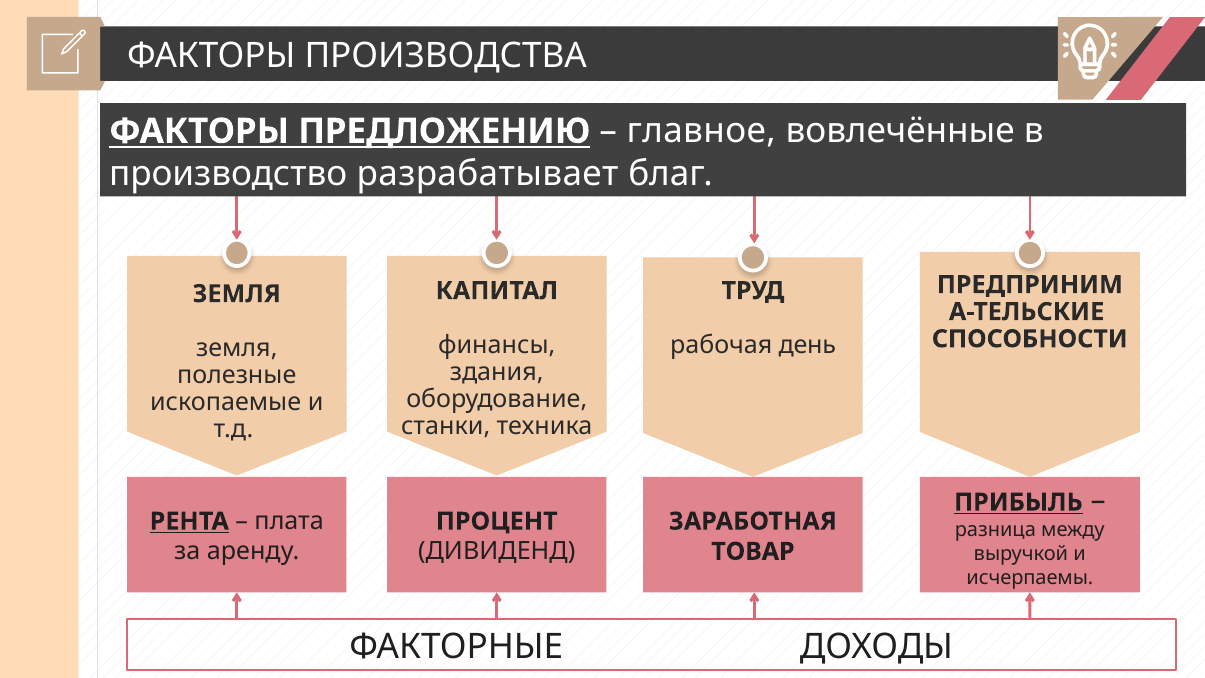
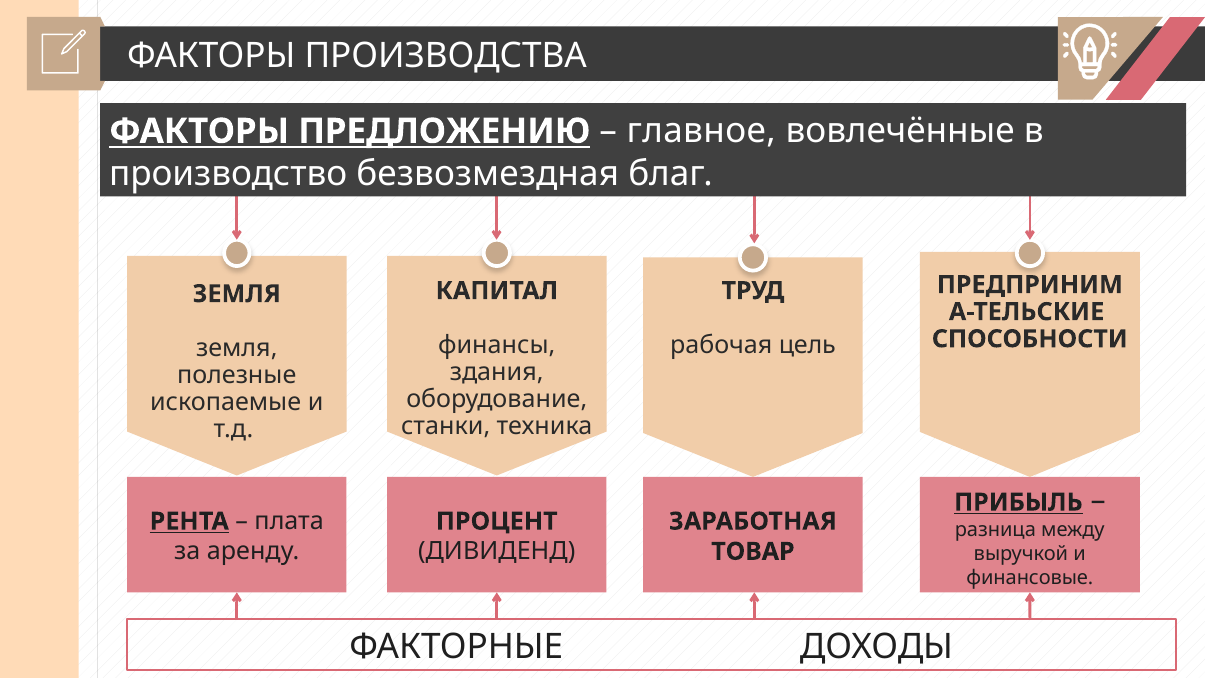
разрабатывает: разрабатывает -> безвозмездная (488, 173)
день: день -> цель (807, 345)
исчерпаемы: исчерпаемы -> финансовые (1030, 578)
